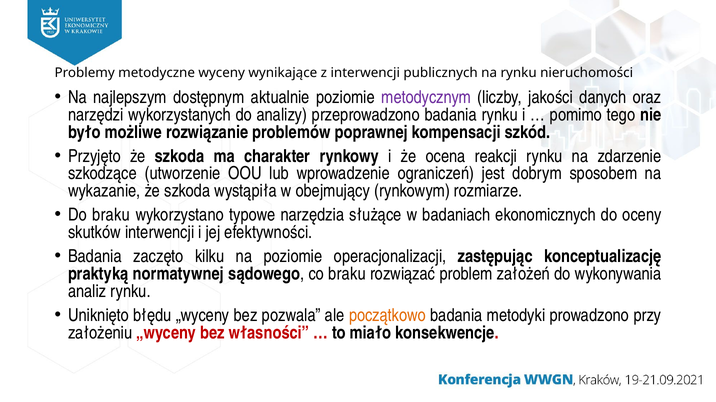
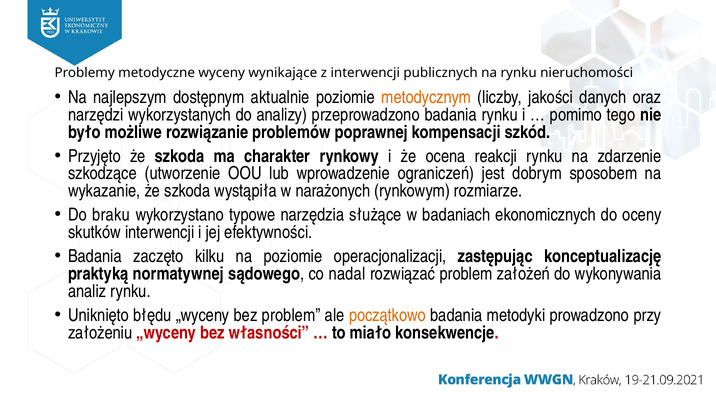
metodycznym colour: purple -> orange (426, 98)
obejmujący: obejmujący -> narażonych (333, 191)
co braku: braku -> nadal (347, 274)
bez pozwala: pozwala -> problem (291, 316)
